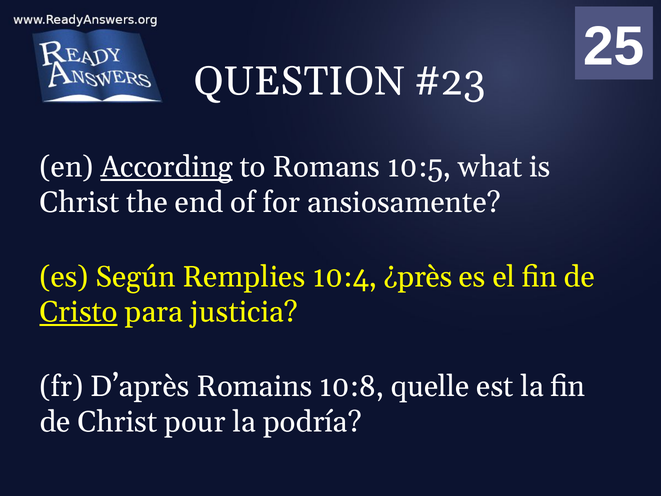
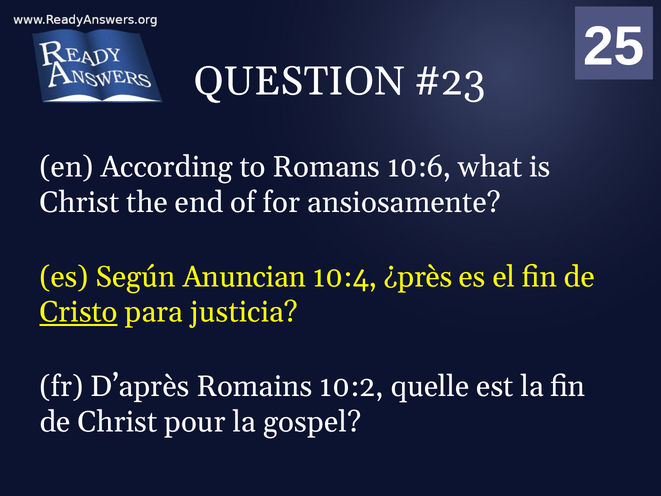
According underline: present -> none (167, 167)
10:5: 10:5 -> 10:6 (419, 167)
Remplies: Remplies -> Anuncian (244, 277)
10:8: 10:8 -> 10:2 (352, 386)
podría: podría -> gospel (312, 422)
